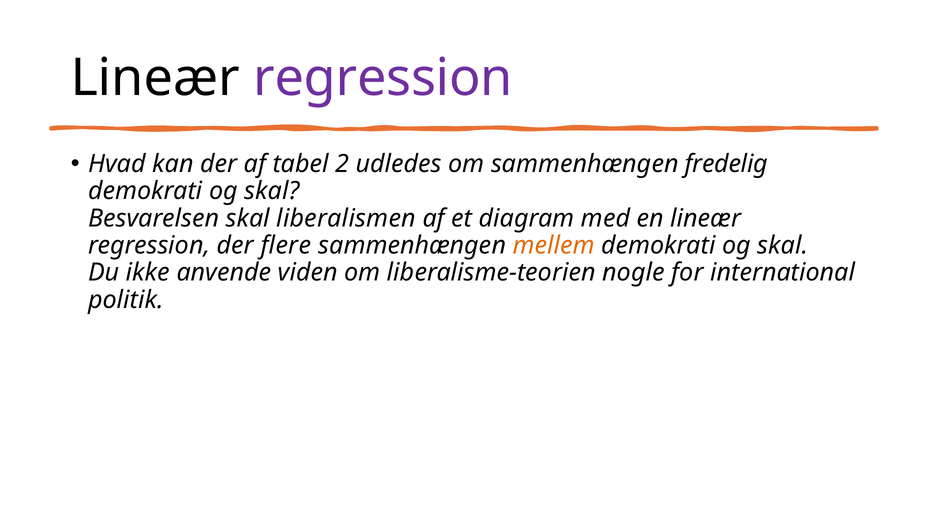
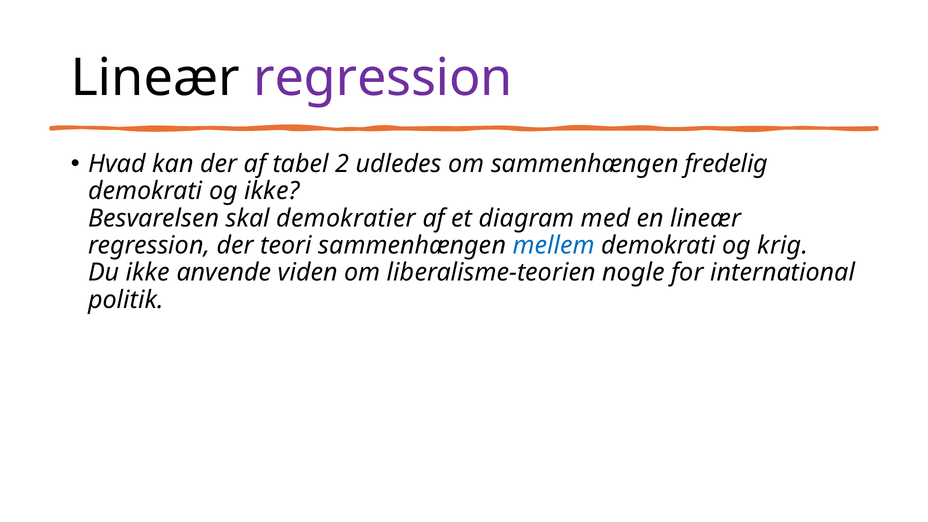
skal: skal -> ikke (272, 191)
liberalismen: liberalismen -> demokratier (346, 218)
flere: flere -> teori (286, 245)
mellem colour: orange -> blue (554, 245)
skal: skal -> krig (783, 245)
